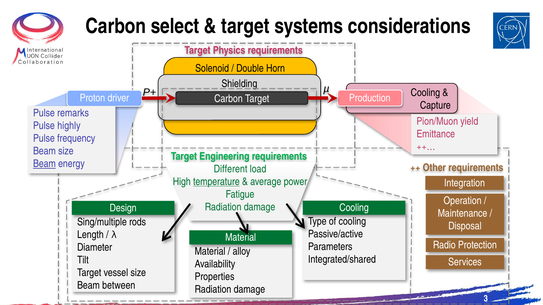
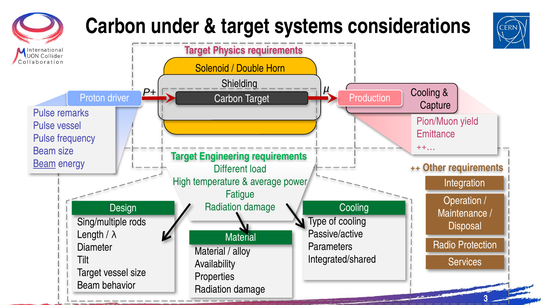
select: select -> under (175, 26)
Pulse highly: highly -> vessel (69, 126)
temperature underline: present -> none (216, 182)
between: between -> behavior (119, 286)
